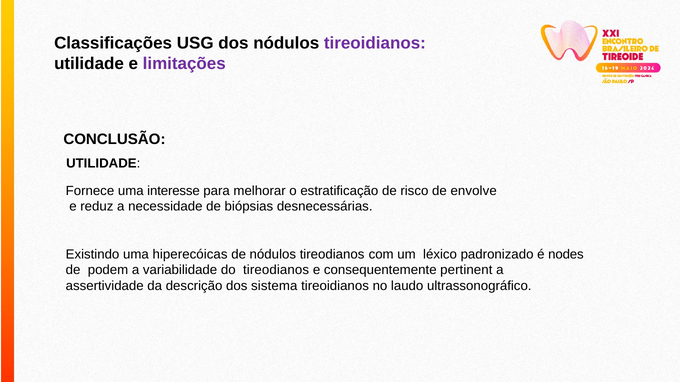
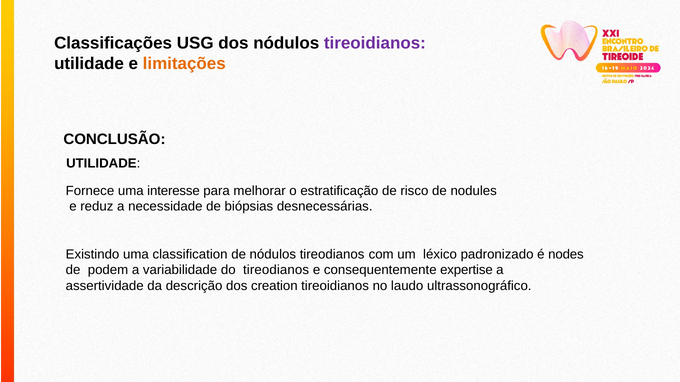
limitações colour: purple -> orange (184, 64)
envolve: envolve -> nodules (474, 191)
hiperecóicas: hiperecóicas -> classification (190, 254)
pertinent: pertinent -> expertise (466, 270)
sistema: sistema -> creation (274, 286)
